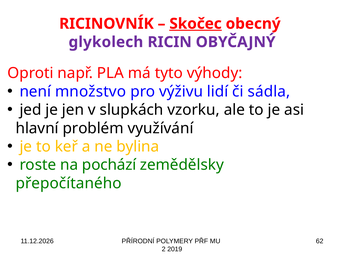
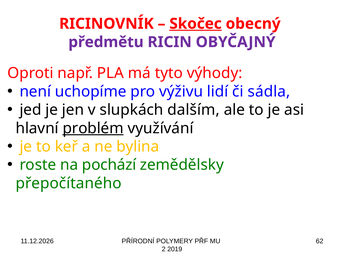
glykolech: glykolech -> předmětu (106, 42)
množstvo: množstvo -> uchopíme (91, 92)
vzorku: vzorku -> dalším (194, 110)
problém underline: none -> present (93, 128)
